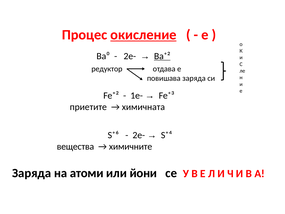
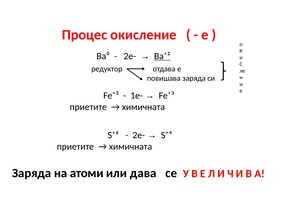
окисление underline: present -> none (143, 35)
вещества: вещества -> приетите (75, 146)
химичните: химичните -> химичната (131, 146)
йони: йони -> дава (143, 173)
